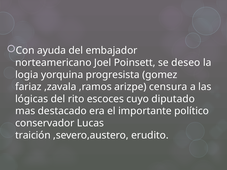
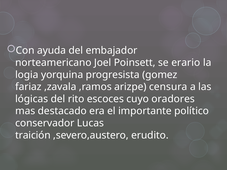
deseo: deseo -> erario (186, 63)
diputado: diputado -> oradores (173, 99)
